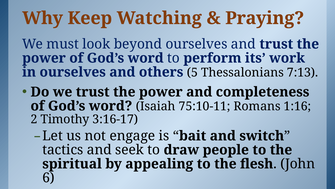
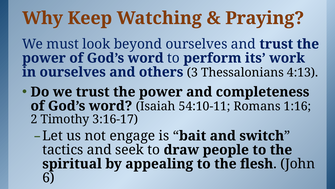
5: 5 -> 3 (192, 72)
7:13: 7:13 -> 4:13 (303, 72)
75:10-11: 75:10-11 -> 54:10-11 (205, 106)
